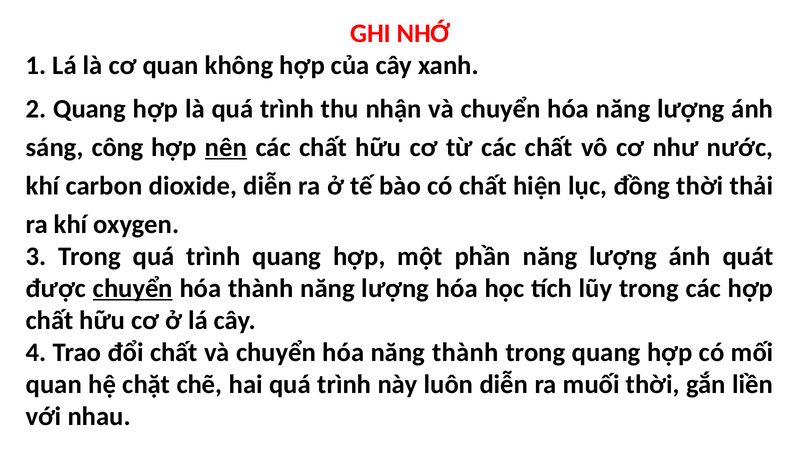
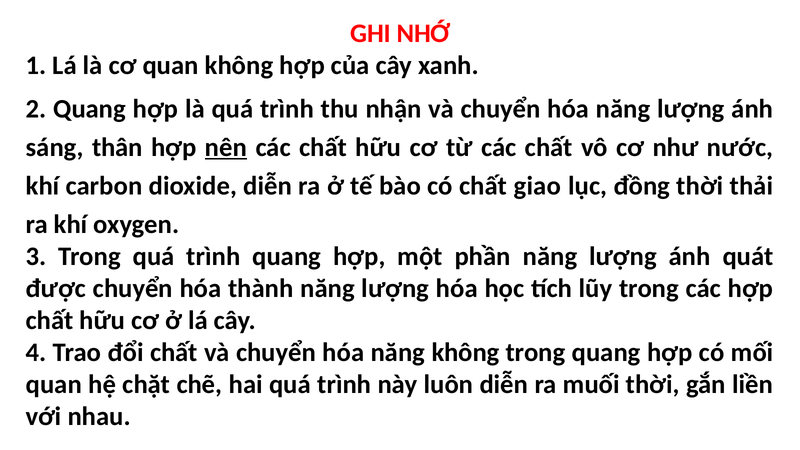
công: công -> thân (117, 147)
hiện: hiện -> giao (537, 186)
chuyển underline: present -> none (133, 288)
năng thành: thành -> không (465, 352)
